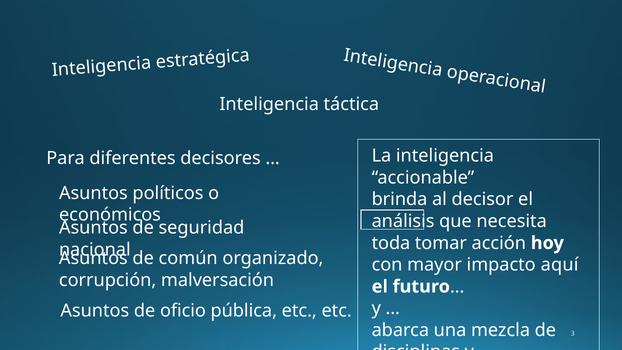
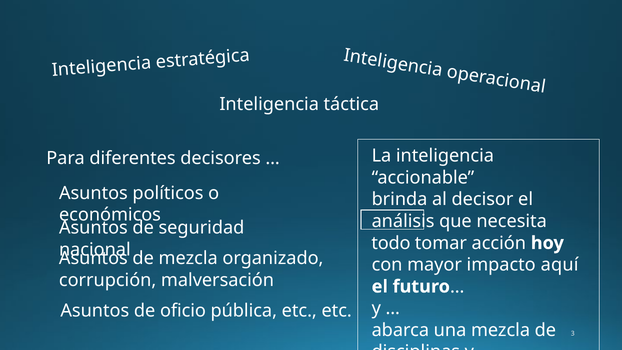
toda: toda -> todo (391, 243)
de común: común -> mezcla (188, 258)
